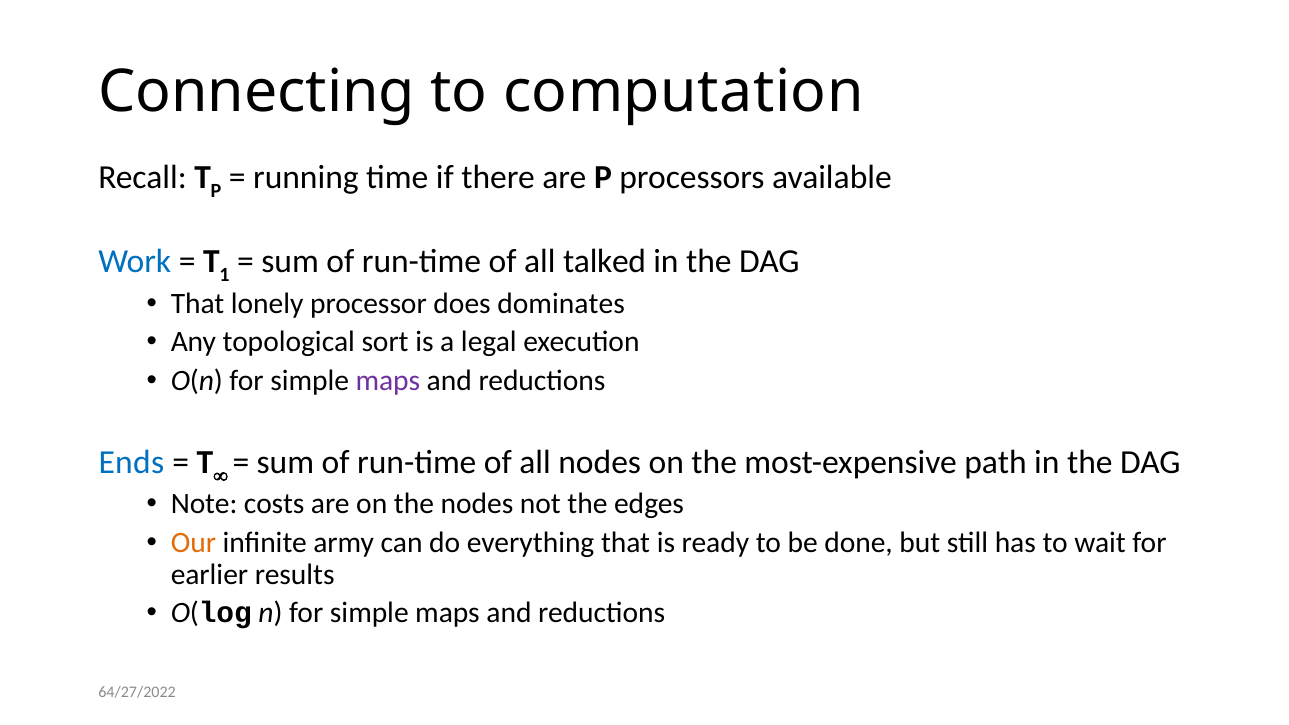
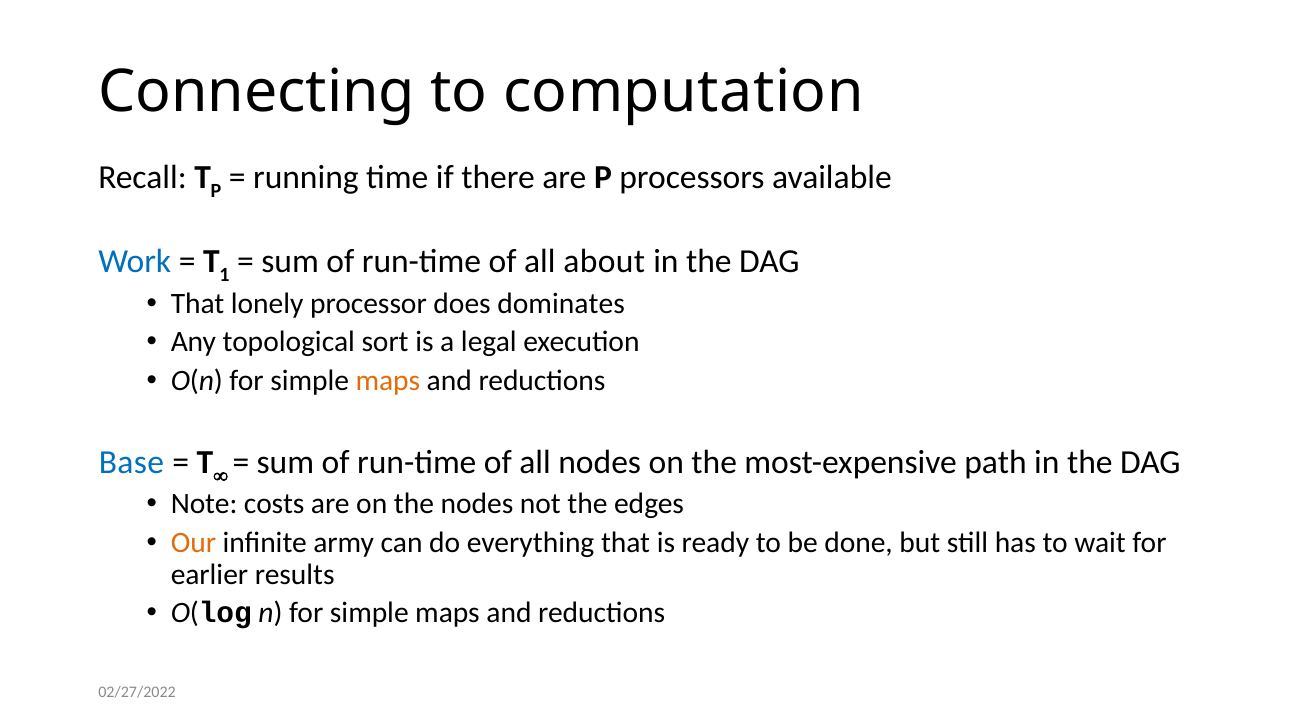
talked: talked -> about (604, 262)
maps colour: purple -> orange (388, 381)
Ends: Ends -> Base (131, 462)
64/27/2022: 64/27/2022 -> 02/27/2022 (137, 692)
